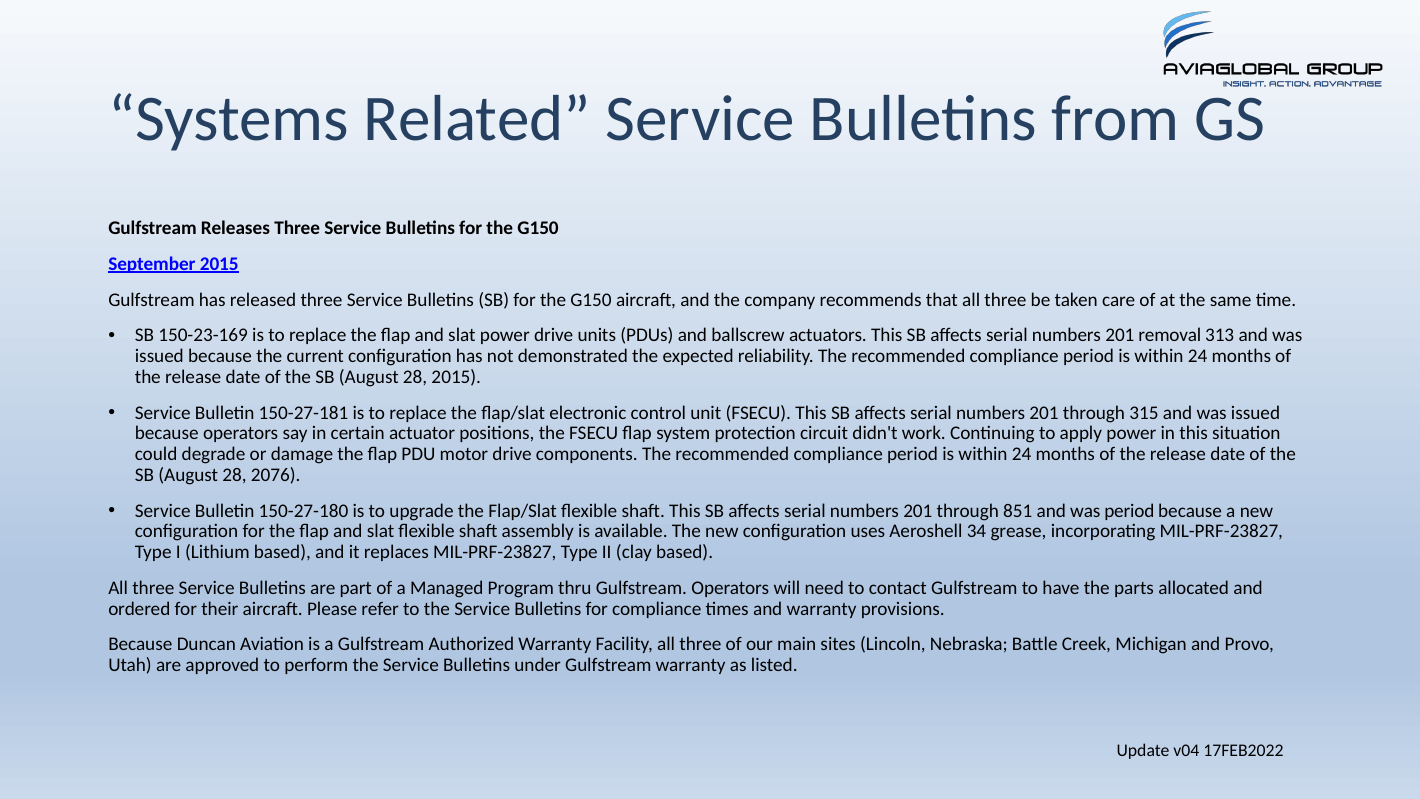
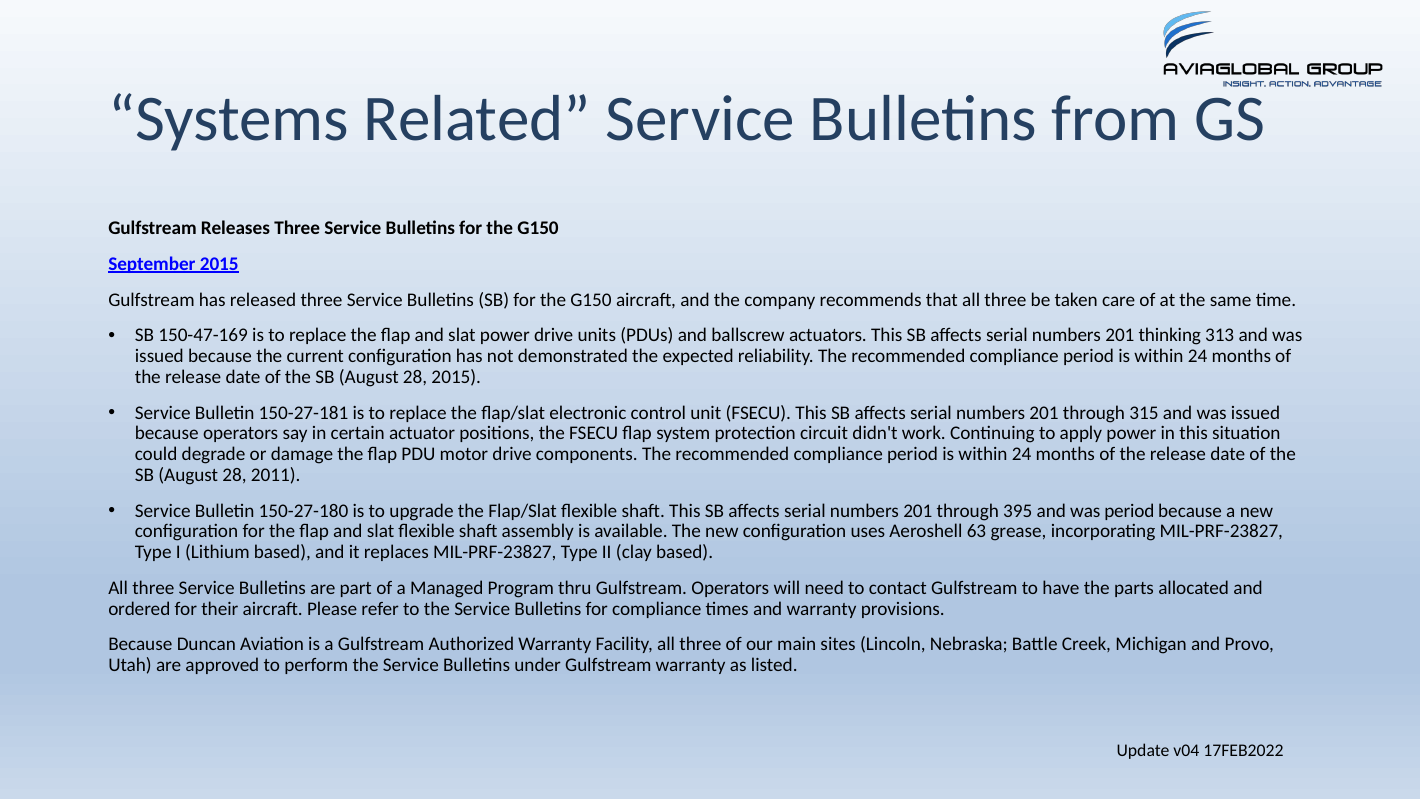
150-23-169: 150-23-169 -> 150-47-169 (203, 335)
removal: removal -> thinking (1170, 335)
2076: 2076 -> 2011 (276, 475)
851: 851 -> 395 (1018, 511)
34: 34 -> 63 (977, 531)
